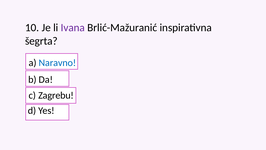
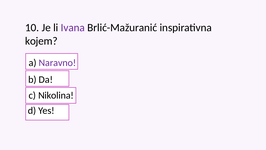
šegrta: šegrta -> kojem (41, 41)
Naravno colour: blue -> purple (57, 63)
Zagrebu: Zagrebu -> Nikolina (56, 95)
